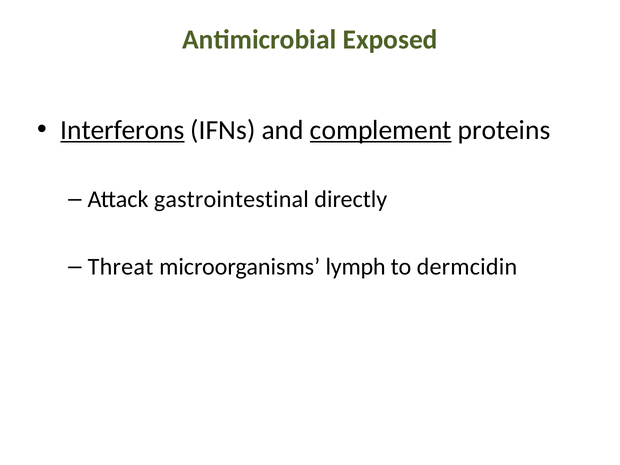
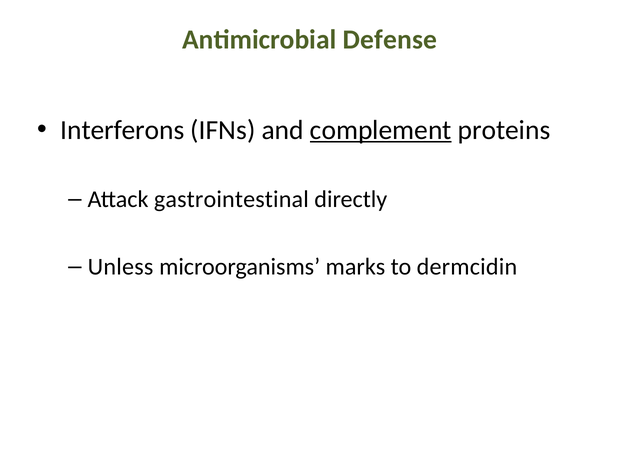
Exposed: Exposed -> Defense (390, 40)
Interferons underline: present -> none (122, 130)
Threat: Threat -> Unless (121, 267)
lymph: lymph -> marks (355, 267)
